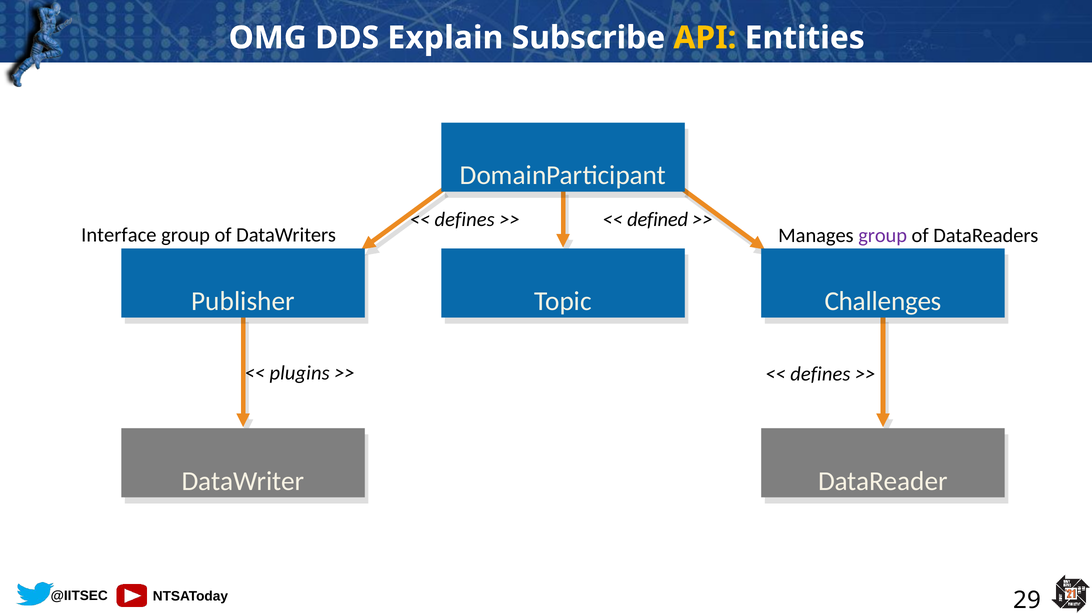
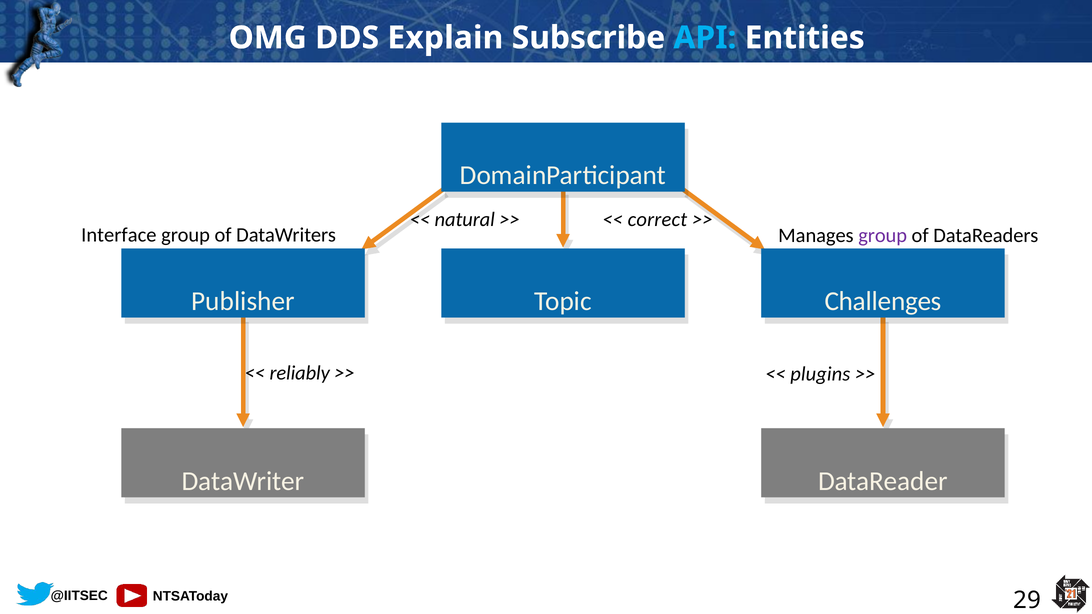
API colour: yellow -> light blue (705, 38)
defines: defines -> natural (465, 219)
defined: defined -> correct (657, 219)
plugins: plugins -> reliably (300, 373)
defines: defines -> plugins (820, 374)
